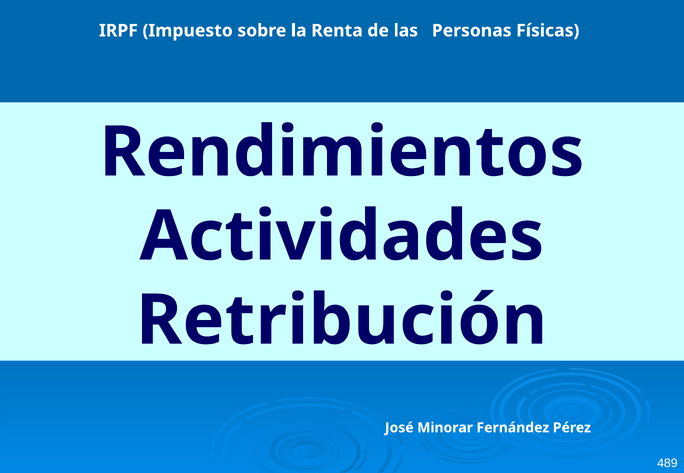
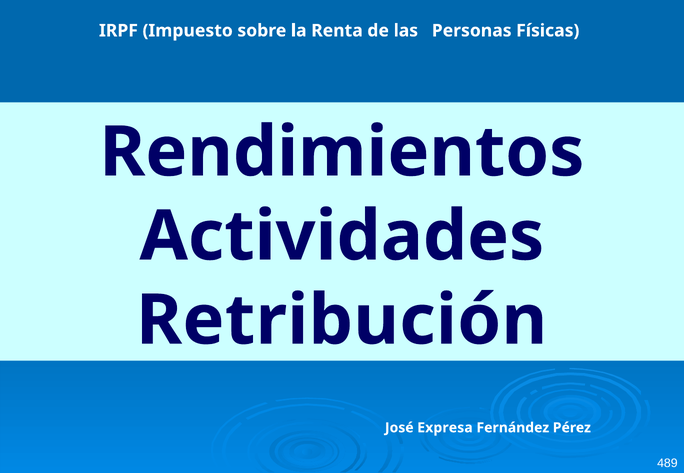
Minorar: Minorar -> Expresa (445, 428)
